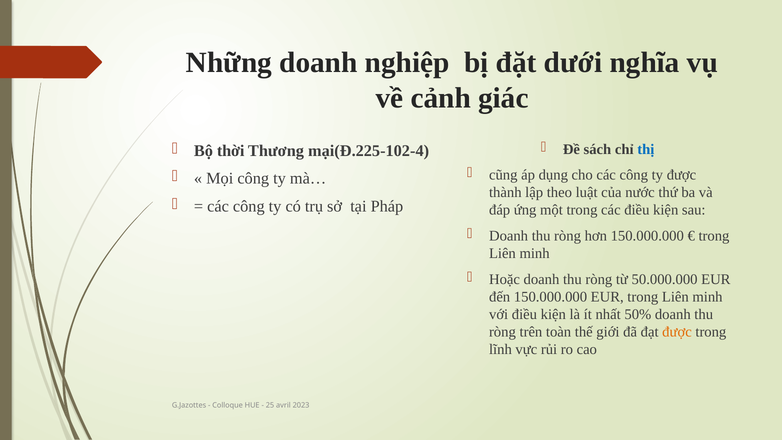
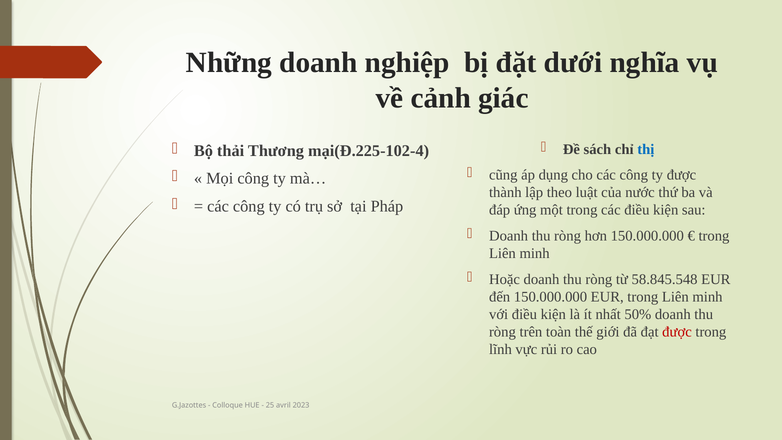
thời: thời -> thải (231, 151)
50.000.000: 50.000.000 -> 58.845.548 (665, 279)
được colour: orange -> red (677, 332)
